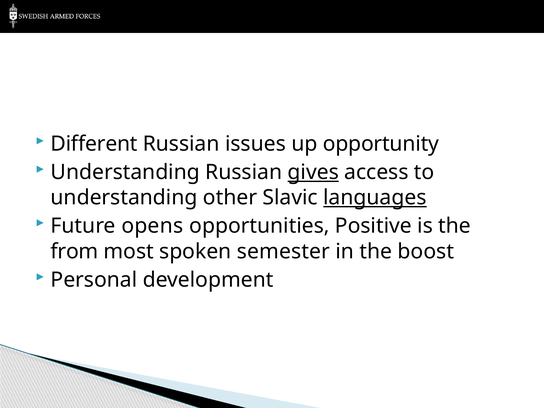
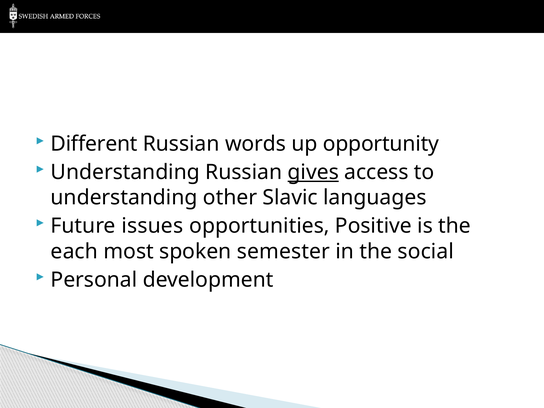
issues: issues -> words (255, 144)
languages underline: present -> none (375, 198)
opens: opens -> issues (152, 226)
from: from -> each (74, 251)
boost: boost -> social (426, 251)
